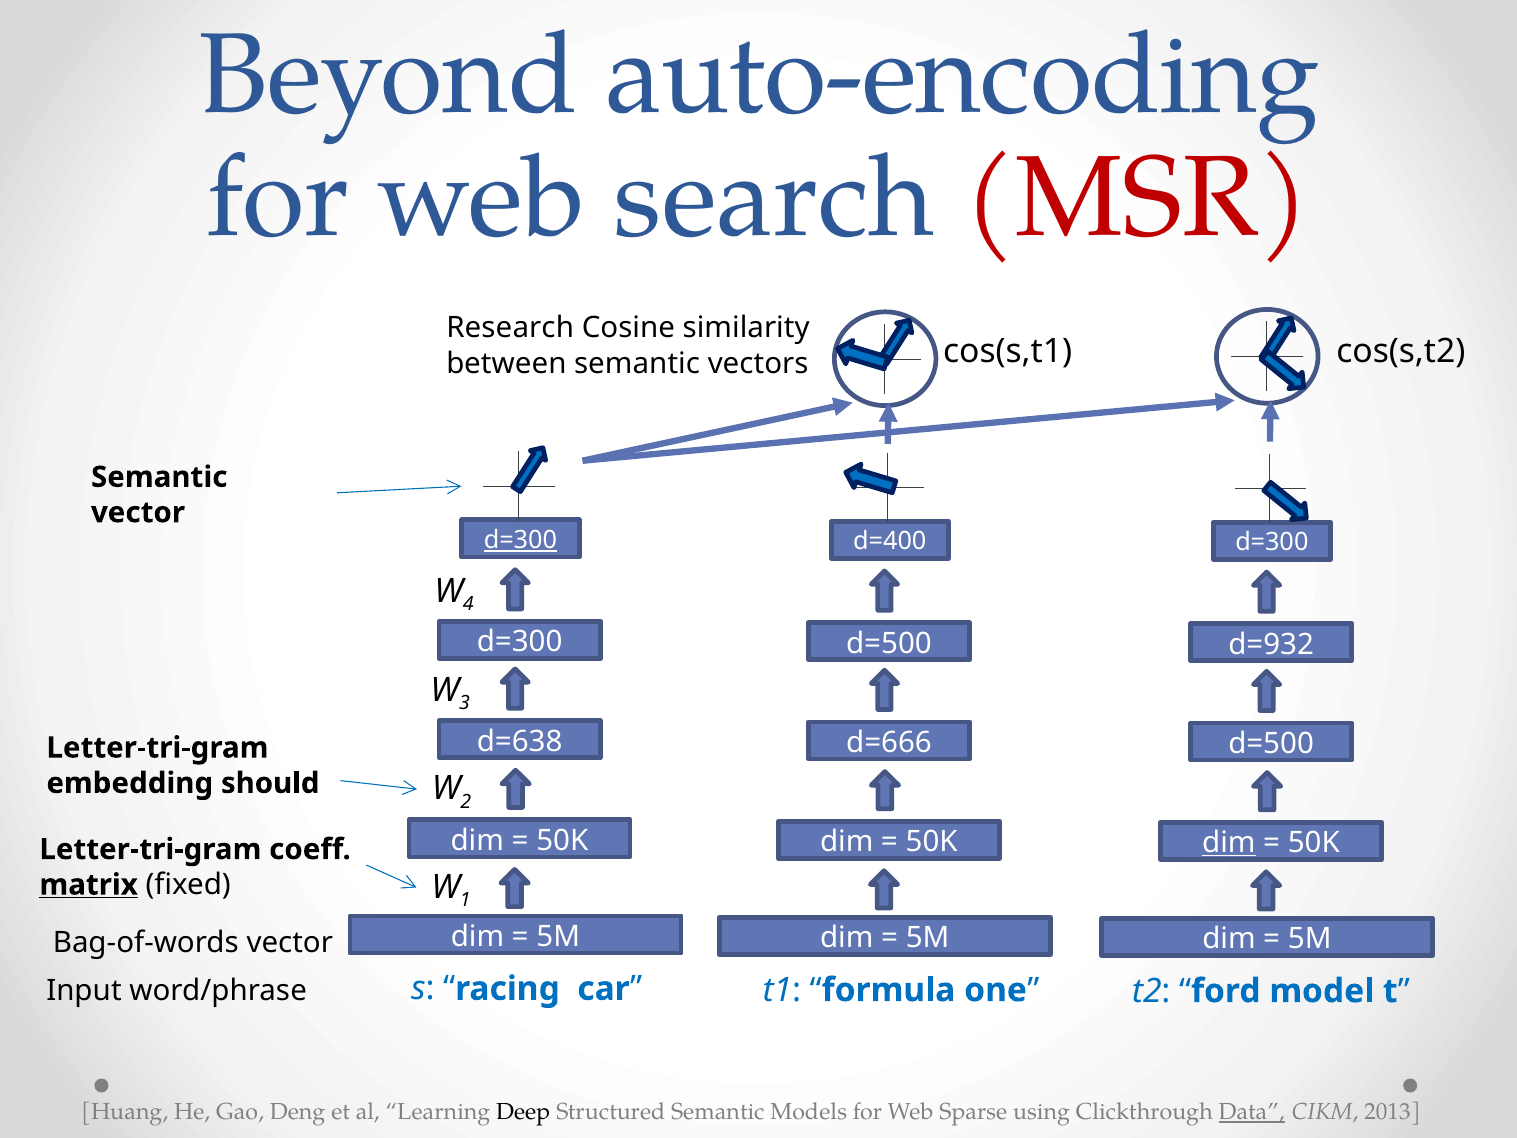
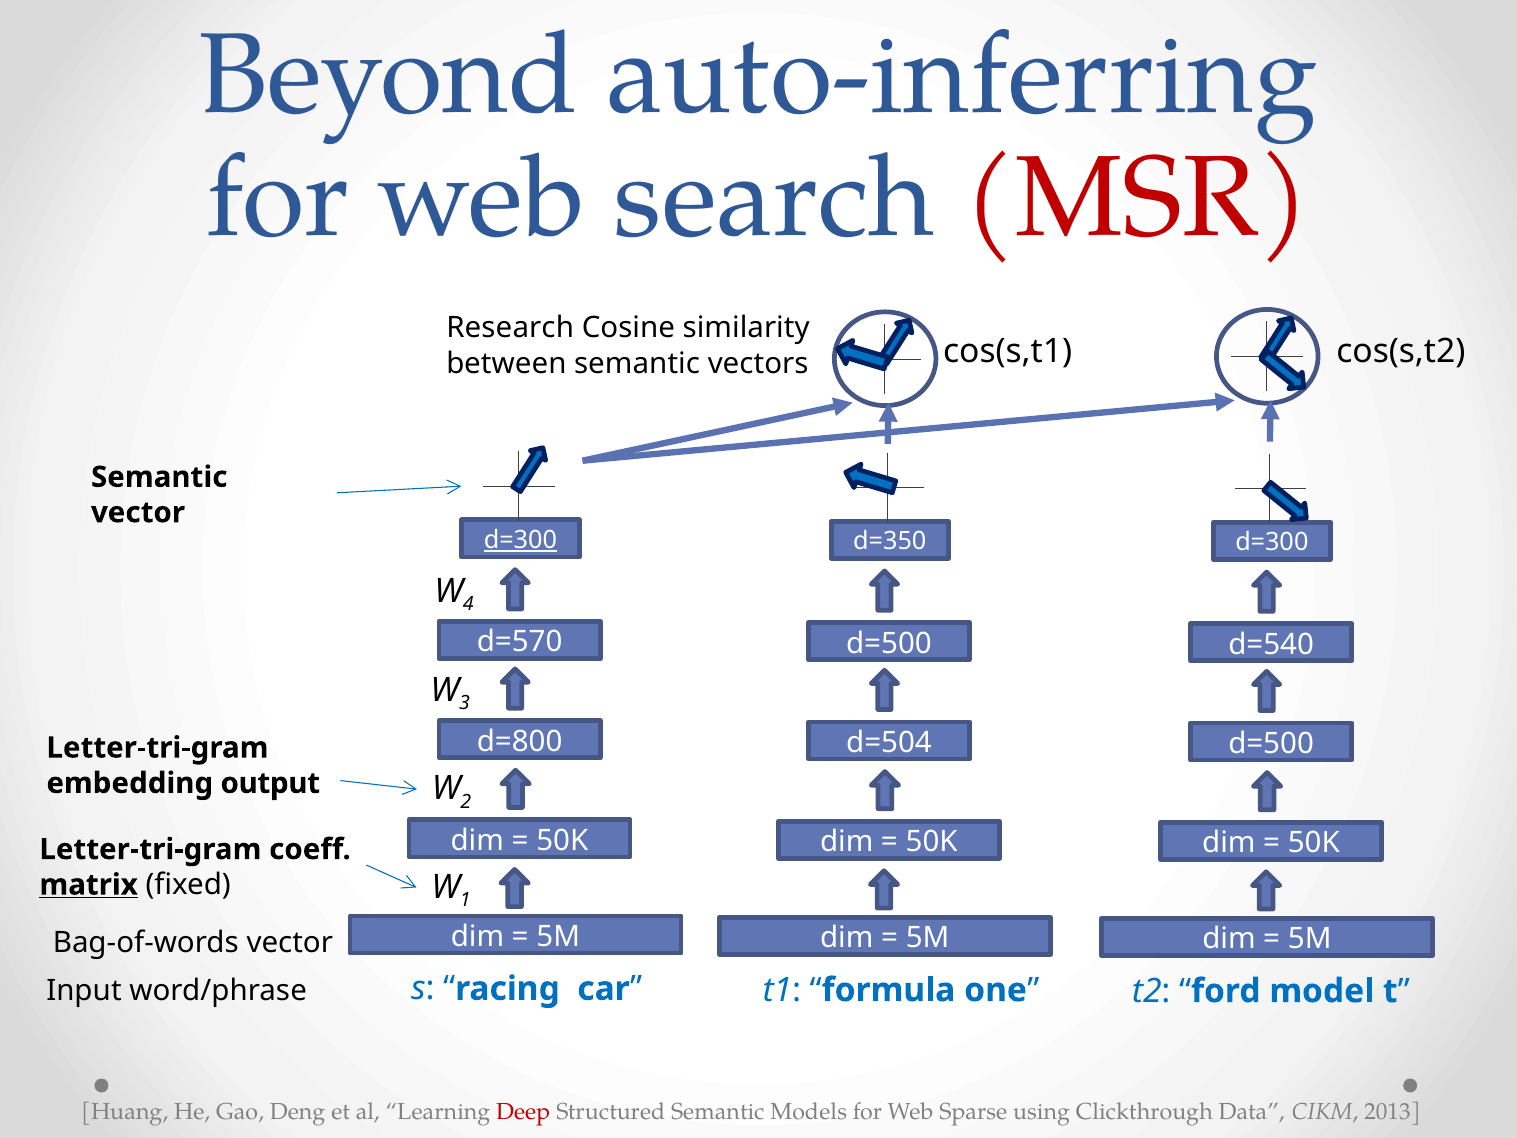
auto-encoding: auto-encoding -> auto-inferring (962, 75)
d=400: d=400 -> d=350 (890, 541)
d=300: d=300 -> d=570 (520, 642)
d=932: d=932 -> d=540 (1271, 644)
d=638: d=638 -> d=800 (520, 741)
d=666: d=666 -> d=504 (889, 742)
should: should -> output (270, 783)
dim underline: present -> none (1229, 843)
Deep colour: black -> red (523, 1112)
Data underline: present -> none (1252, 1112)
